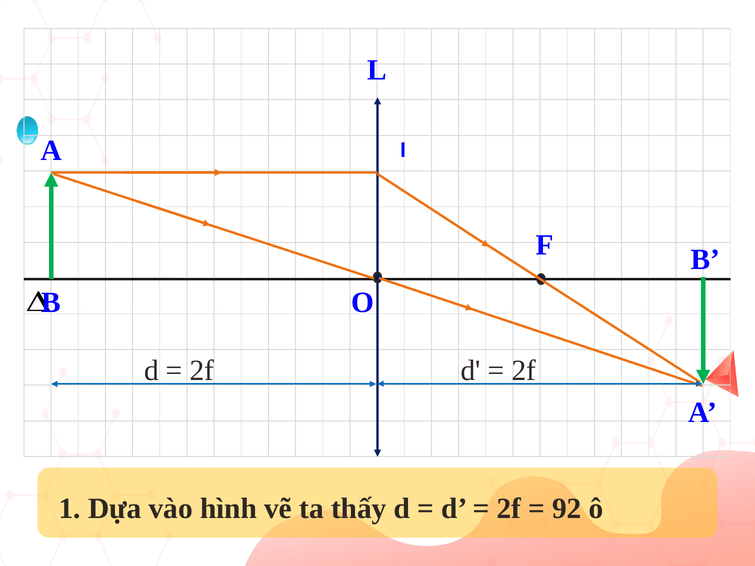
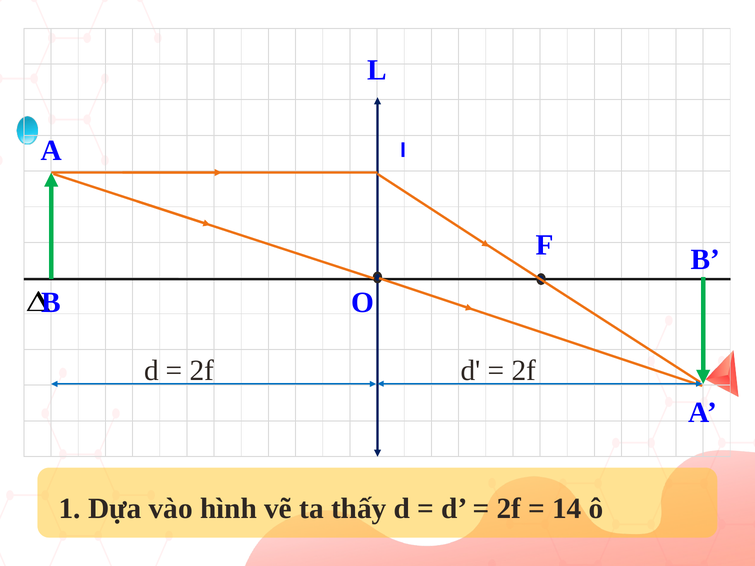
92: 92 -> 14 (567, 509)
